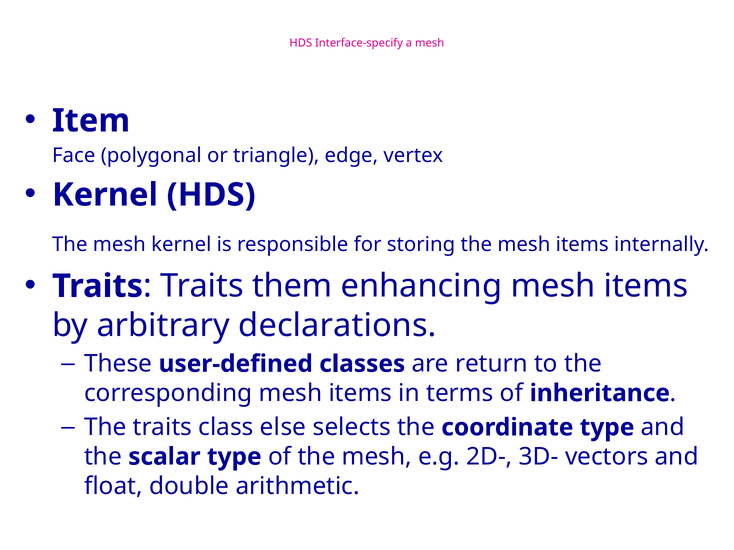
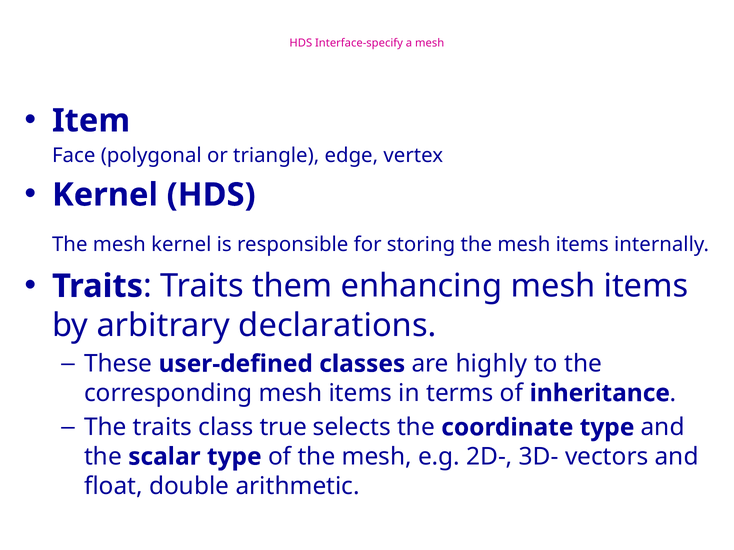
return: return -> highly (491, 364)
else: else -> true (283, 428)
